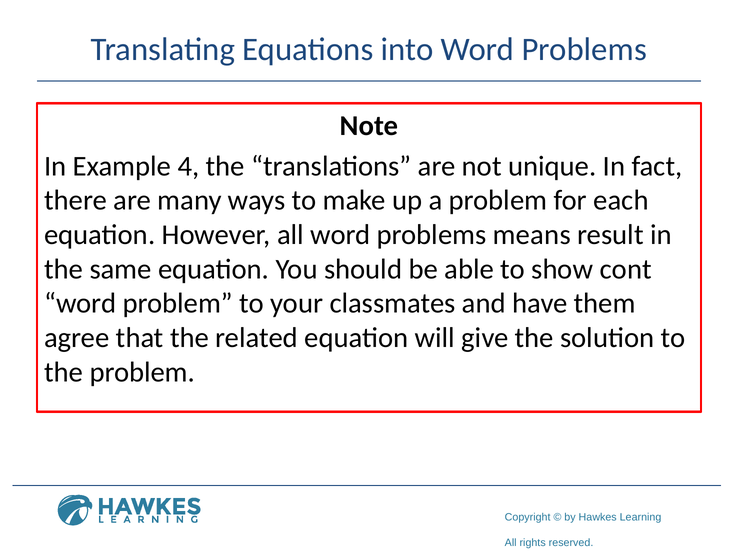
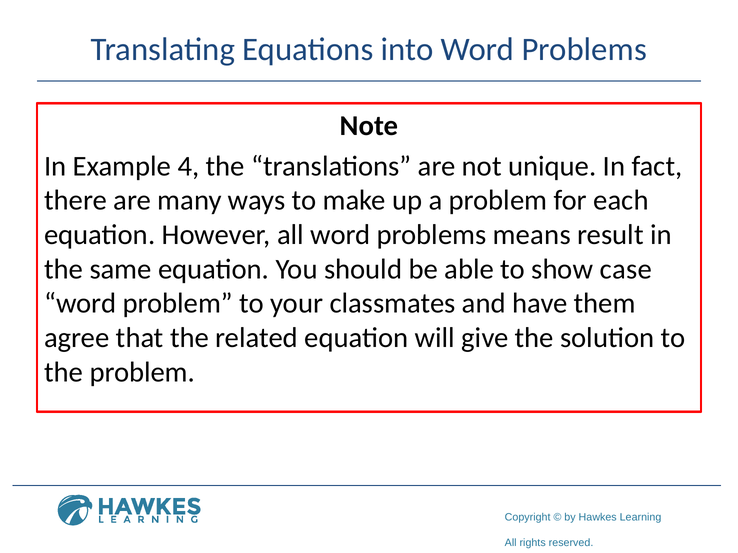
cont: cont -> case (626, 269)
